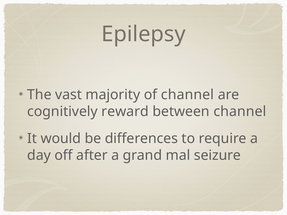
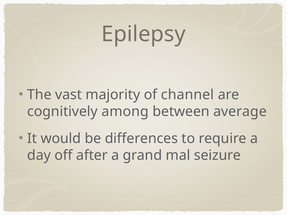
reward: reward -> among (125, 112)
between channel: channel -> average (240, 112)
